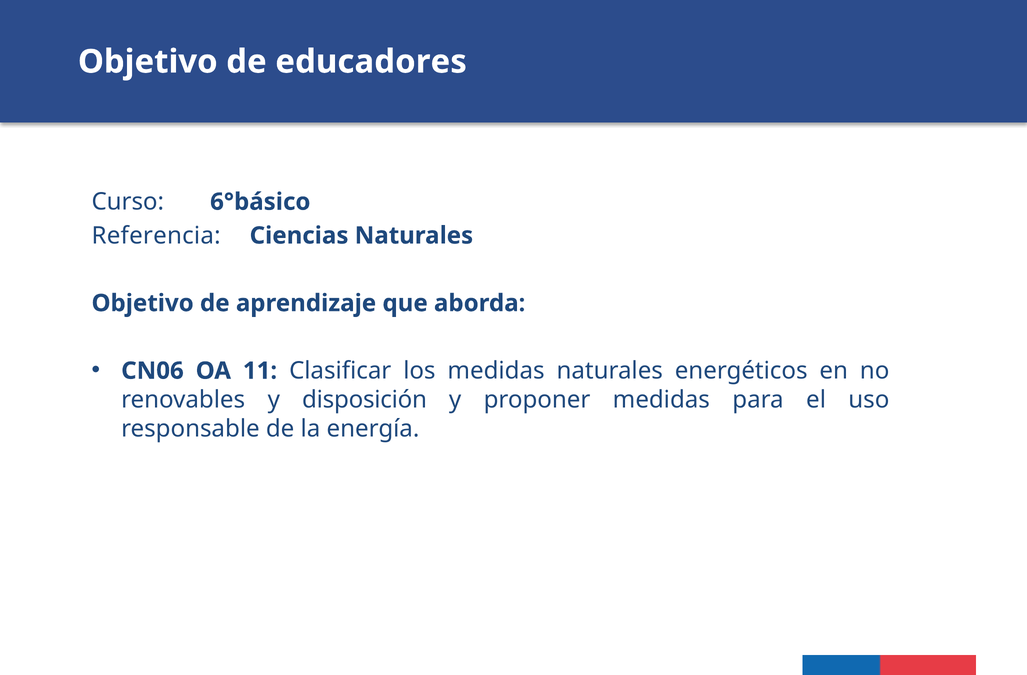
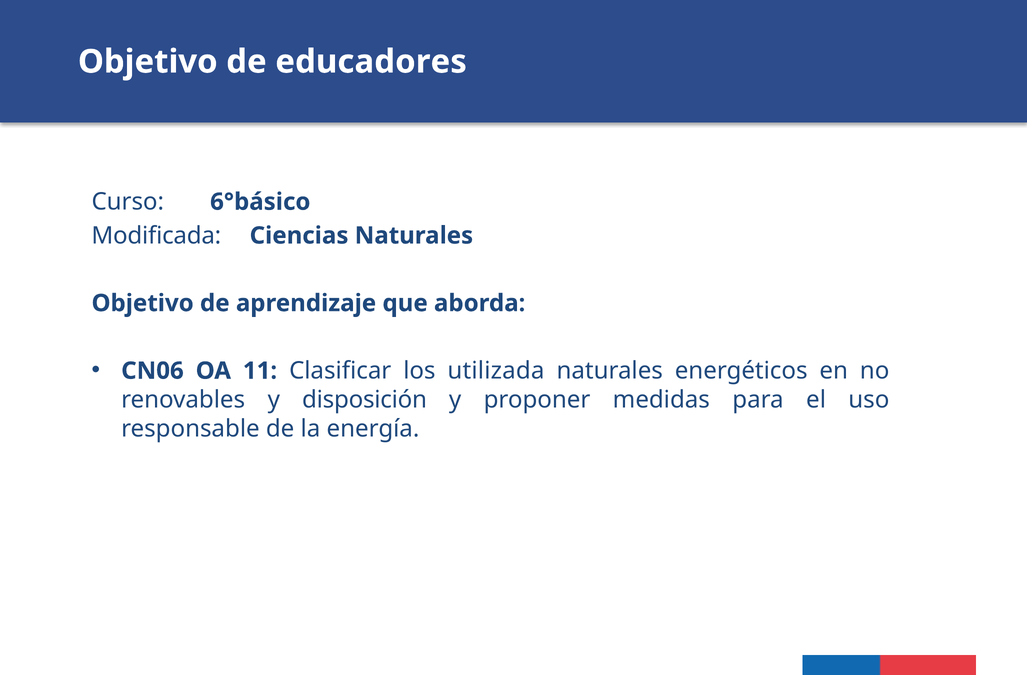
Referencia: Referencia -> Modificada (156, 236)
los medidas: medidas -> utilizada (496, 371)
